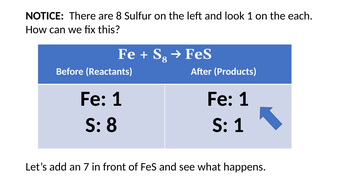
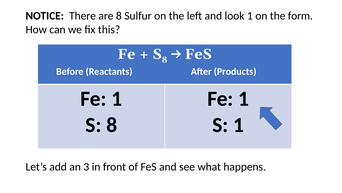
each: each -> form (300, 16)
7: 7 -> 3 (86, 166)
